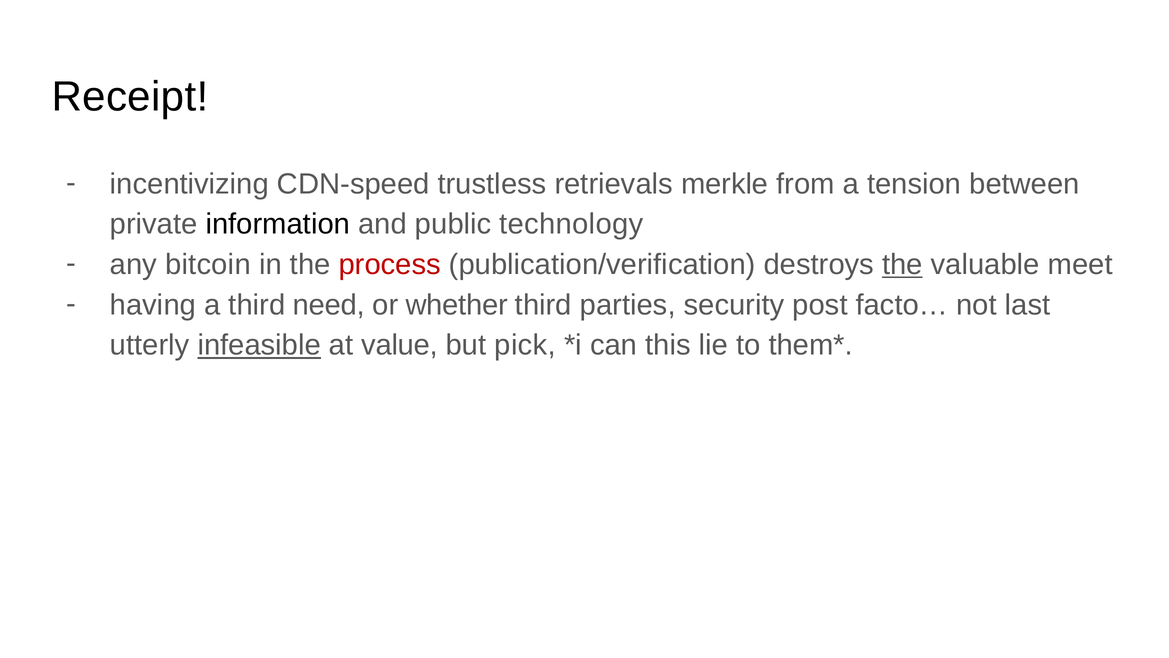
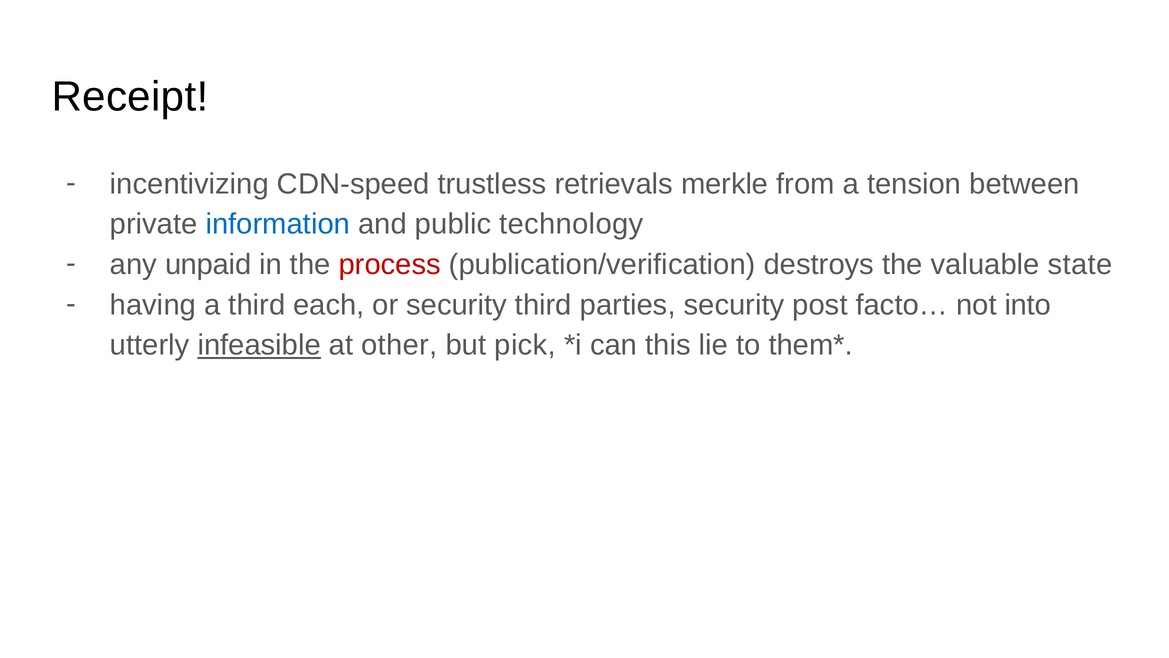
information colour: black -> blue (278, 224)
bitcoin: bitcoin -> unpaid (208, 264)
the underline: present -> none (902, 264)
meet: meet -> state (1080, 264)
need: need -> each (329, 305)
or whether: whether -> security (457, 305)
last: last -> into (1028, 305)
value: value -> other (399, 345)
